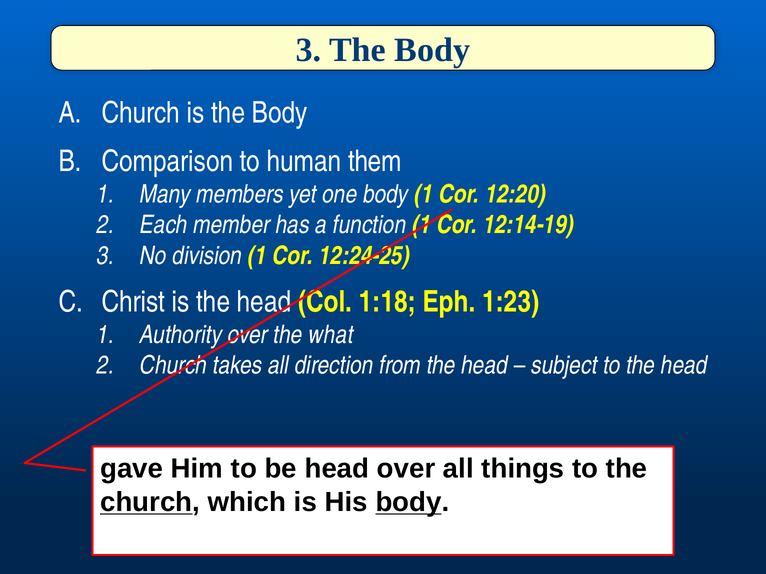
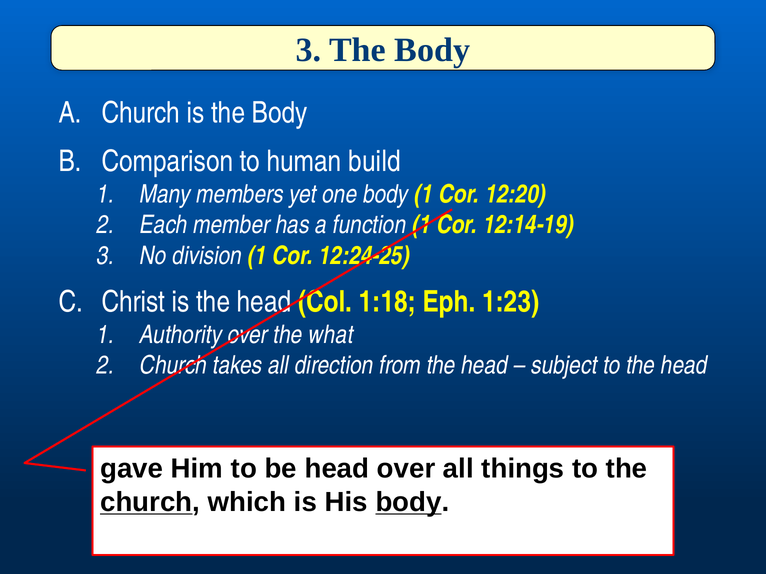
them: them -> build (374, 162)
